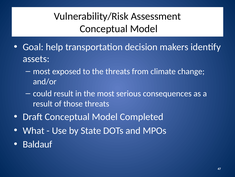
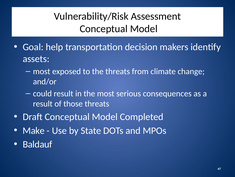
What: What -> Make (34, 130)
